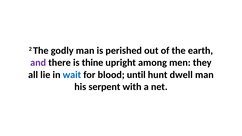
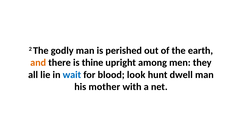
and colour: purple -> orange (38, 63)
until: until -> look (136, 75)
serpent: serpent -> mother (104, 87)
